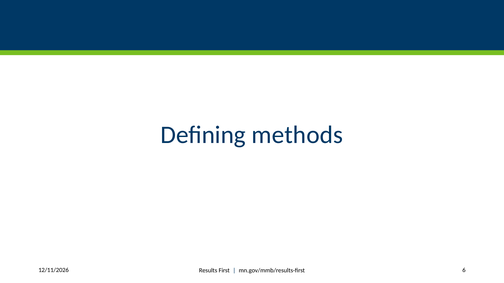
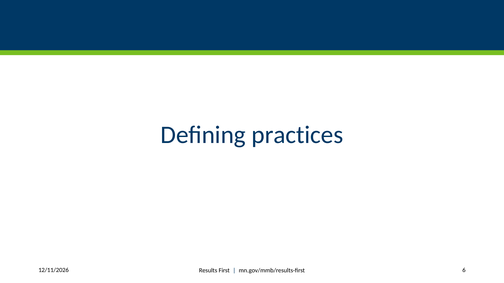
methods: methods -> practices (297, 135)
